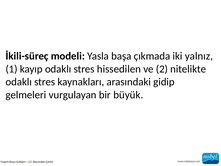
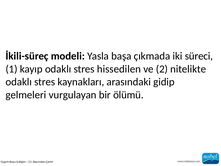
yalnız: yalnız -> süreci (199, 56)
büyük: büyük -> ölümü (128, 95)
